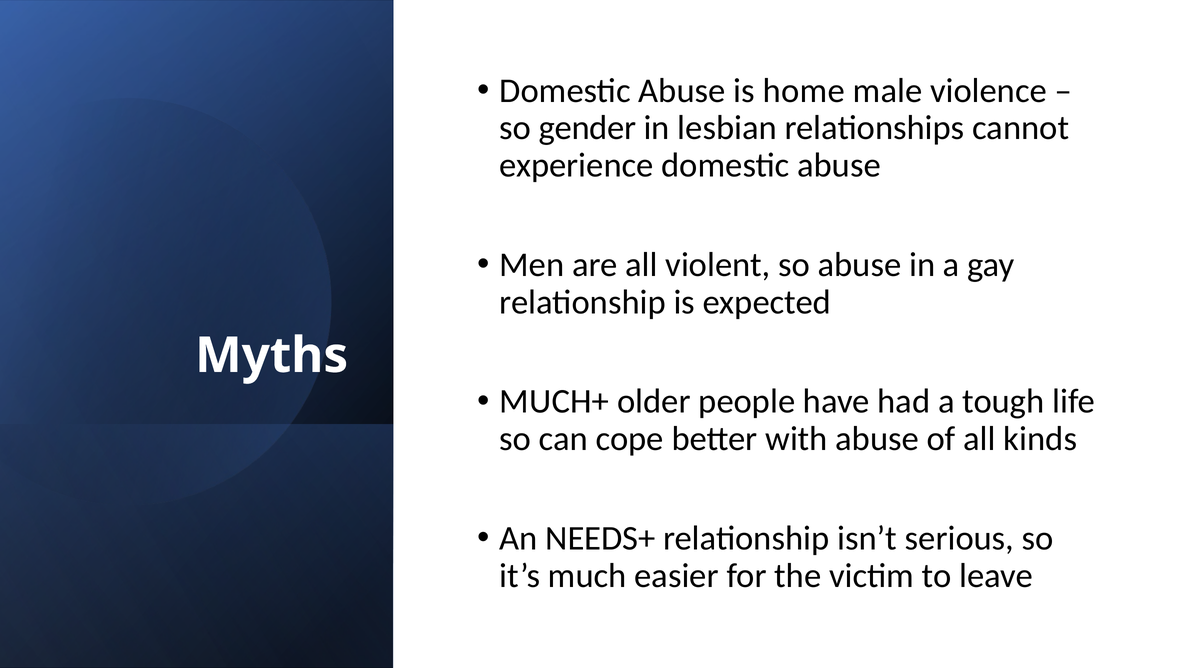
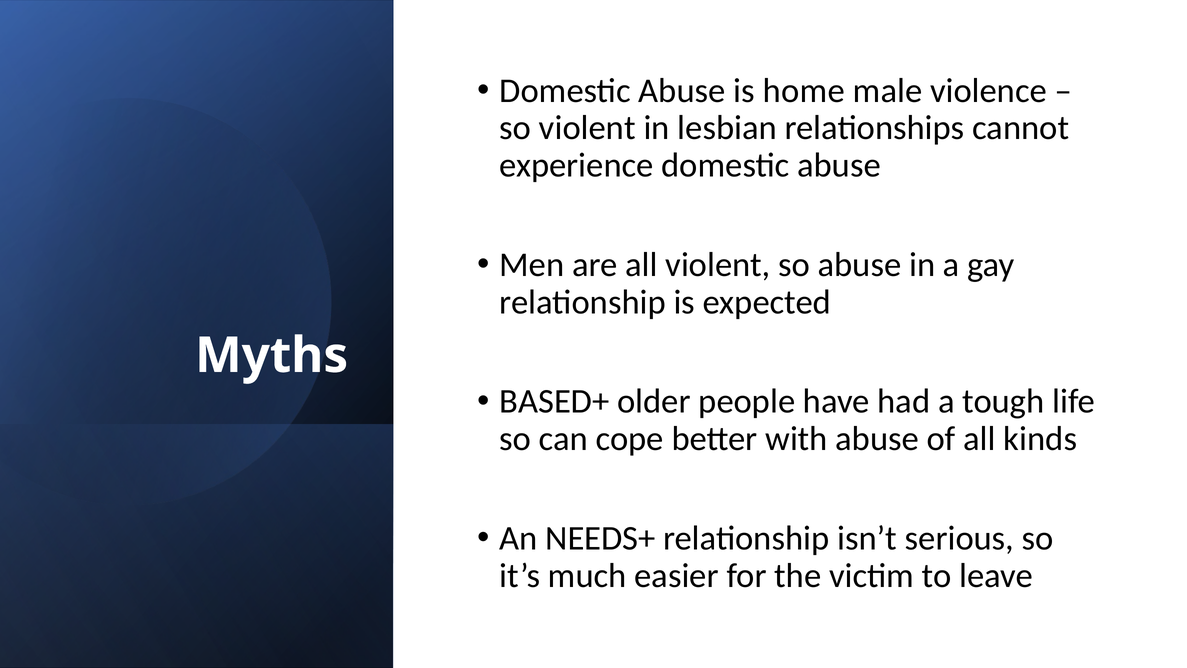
so gender: gender -> violent (587, 128)
MUCH+: MUCH+ -> BASED+ (554, 401)
